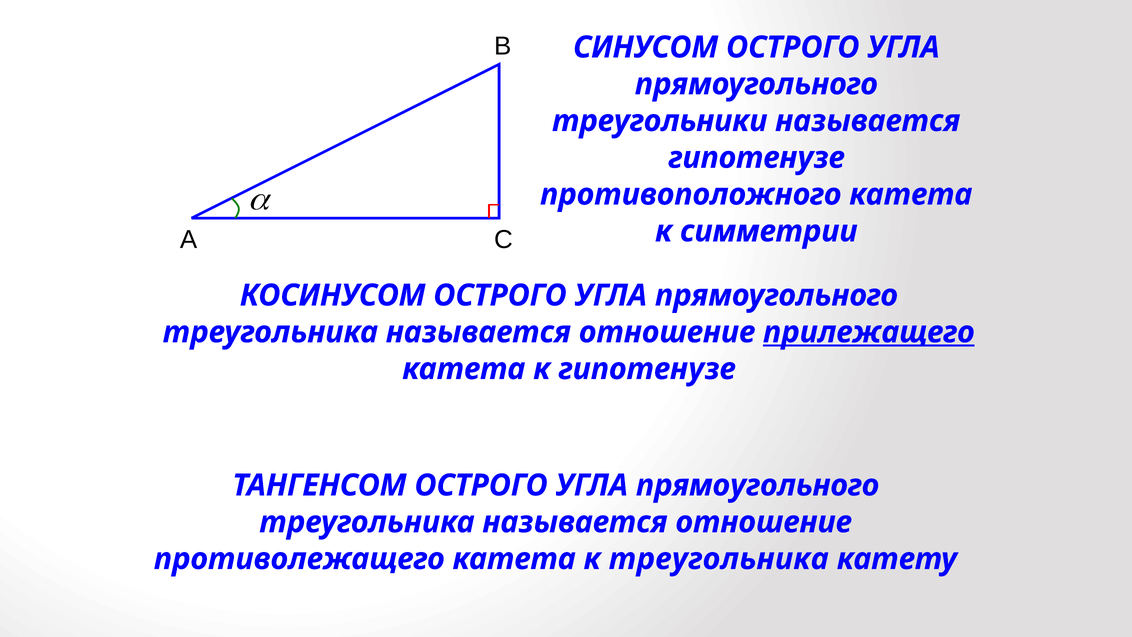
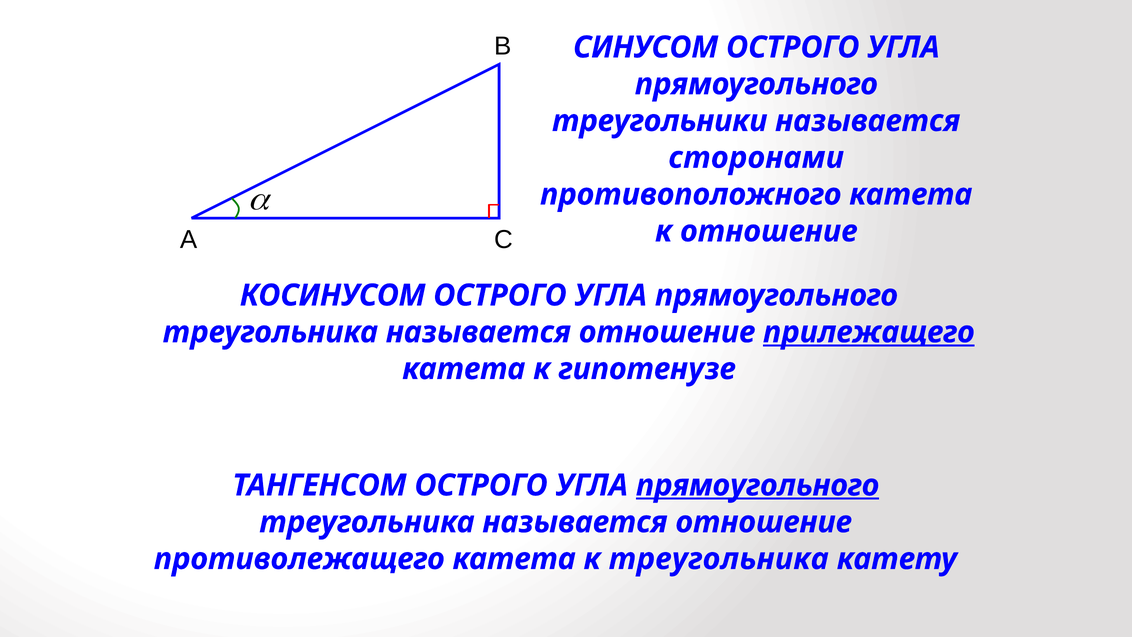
гипотенузе: гипотенузе -> сторонами (756, 158)
к симметрии: симметрии -> отношение (769, 231)
прямоугольного underline: none -> present (758, 485)
